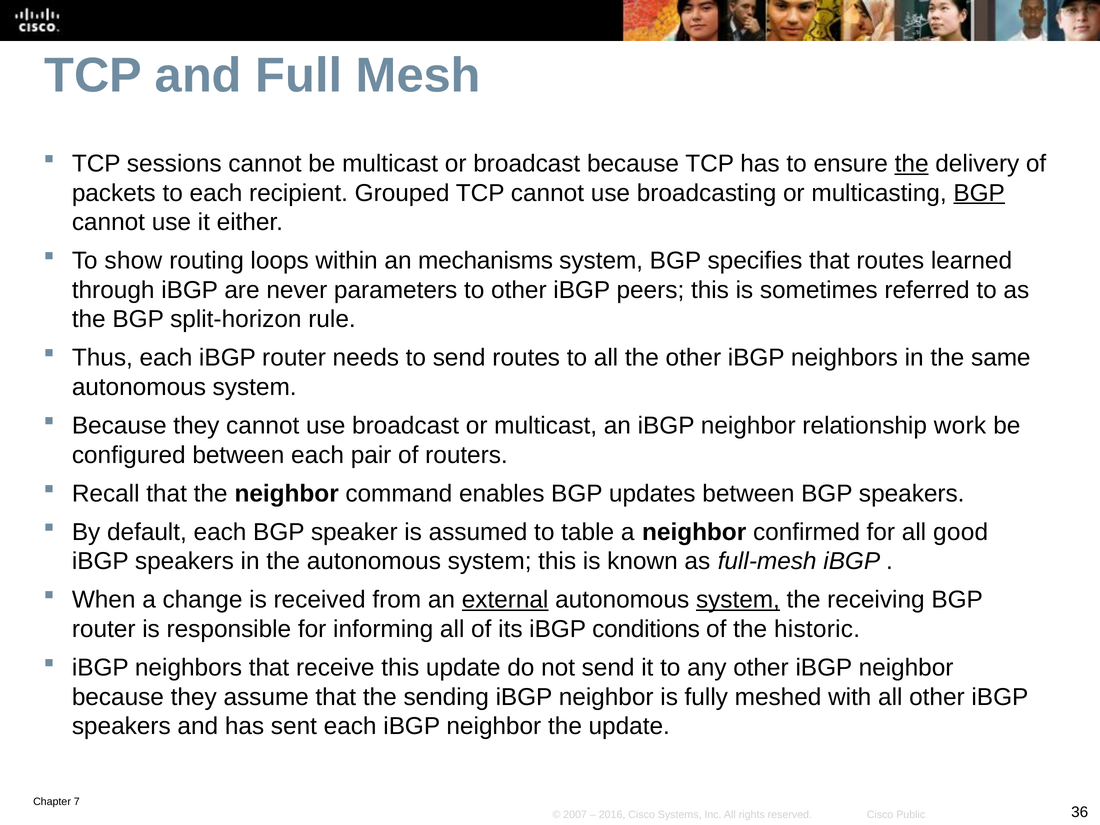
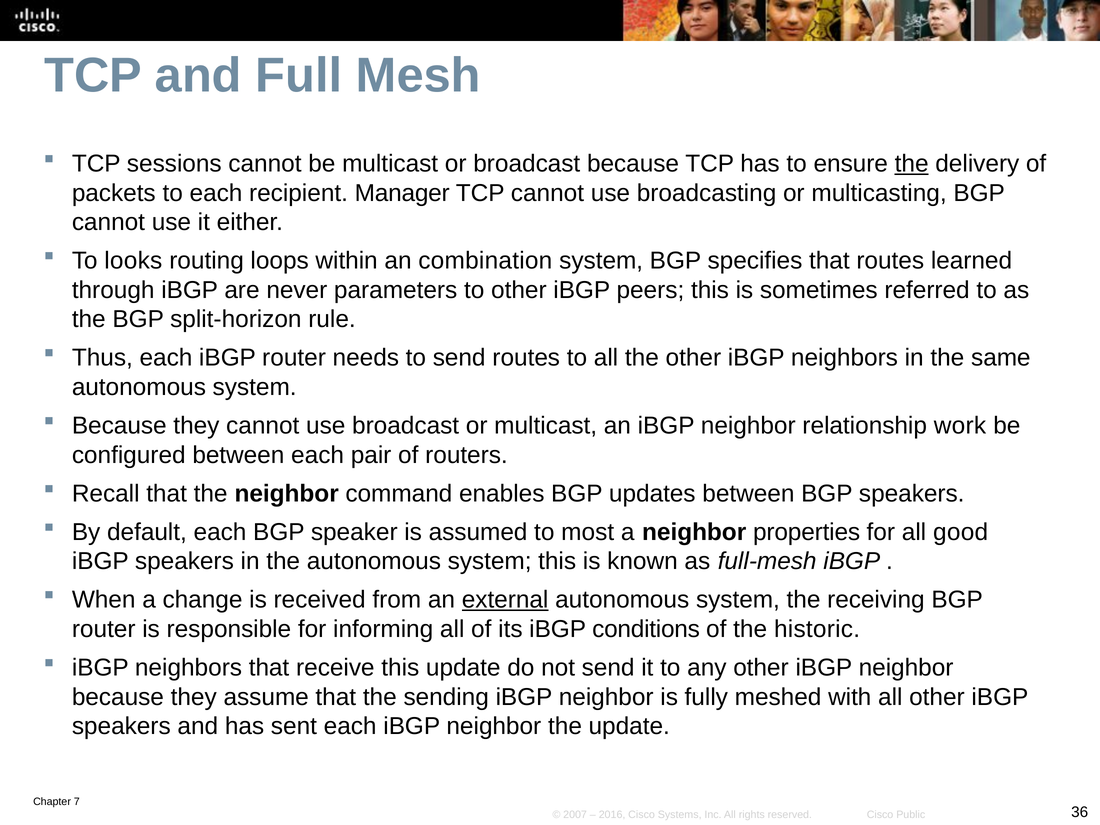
Grouped: Grouped -> Manager (402, 193)
BGP underline: present -> none (979, 193)
show: show -> looks (133, 261)
mechanisms: mechanisms -> combination (485, 261)
table: table -> most (588, 532)
confirmed: confirmed -> properties (807, 532)
system underline: present -> none (738, 600)
